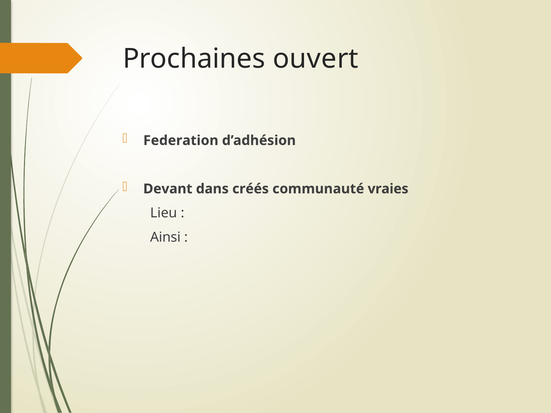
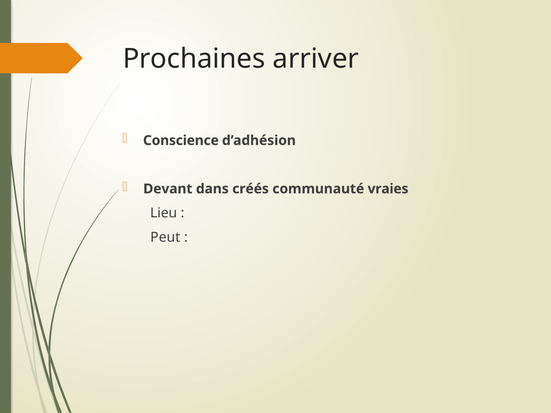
ouvert: ouvert -> arriver (316, 59)
Federation: Federation -> Conscience (181, 141)
Ainsi: Ainsi -> Peut (165, 237)
